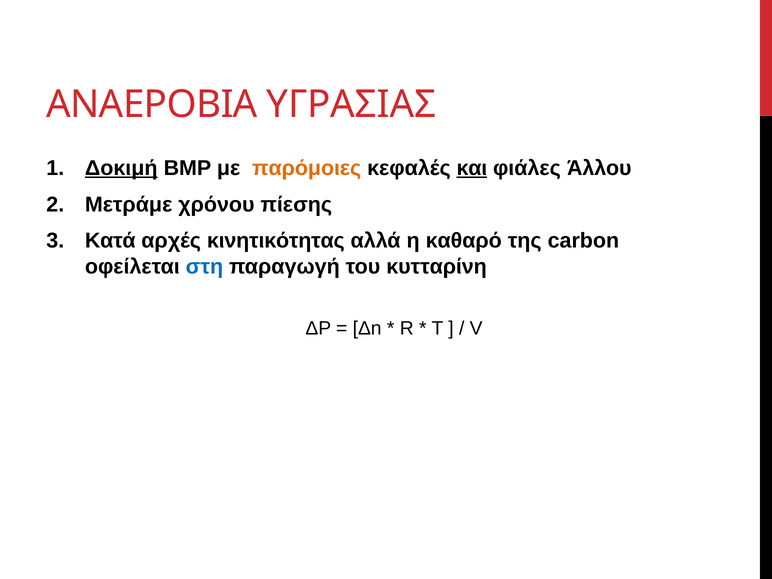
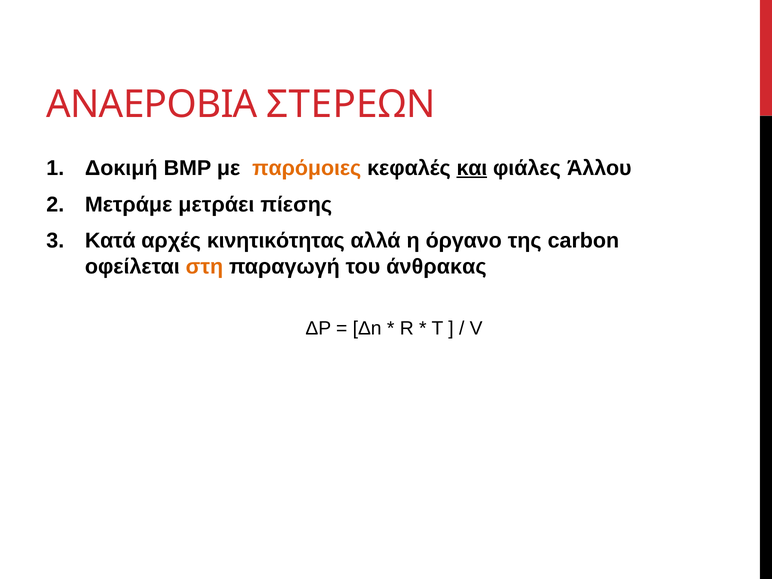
ΥΓΡΑΣΙΑΣ: ΥΓΡΑΣΙΑΣ -> ΣΤΕΡΕΩΝ (351, 104)
Δοκιμή underline: present -> none (121, 168)
χρόνου: χρόνου -> μετράει (216, 204)
καθαρό: καθαρό -> όργανο (464, 241)
στη colour: blue -> orange (204, 267)
κυτταρίνη: κυτταρίνη -> άνθρακας (436, 267)
